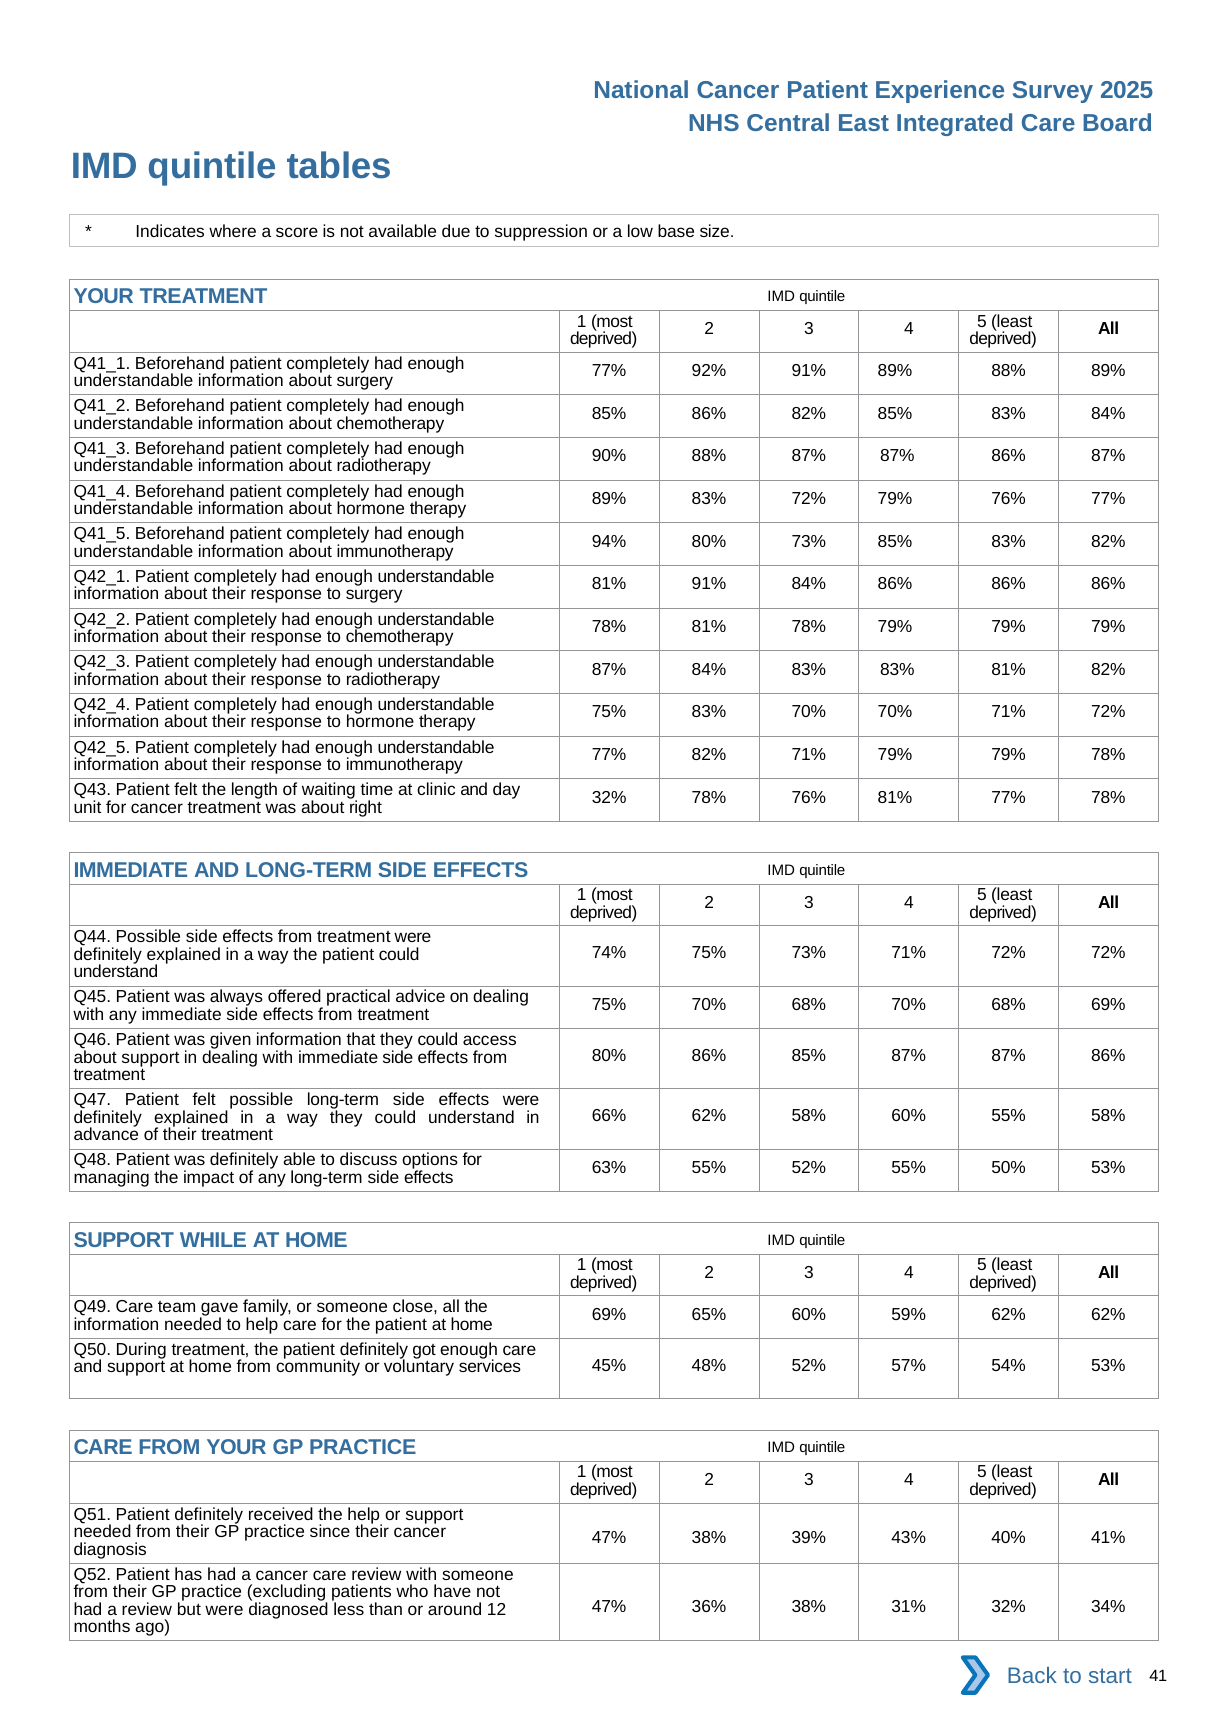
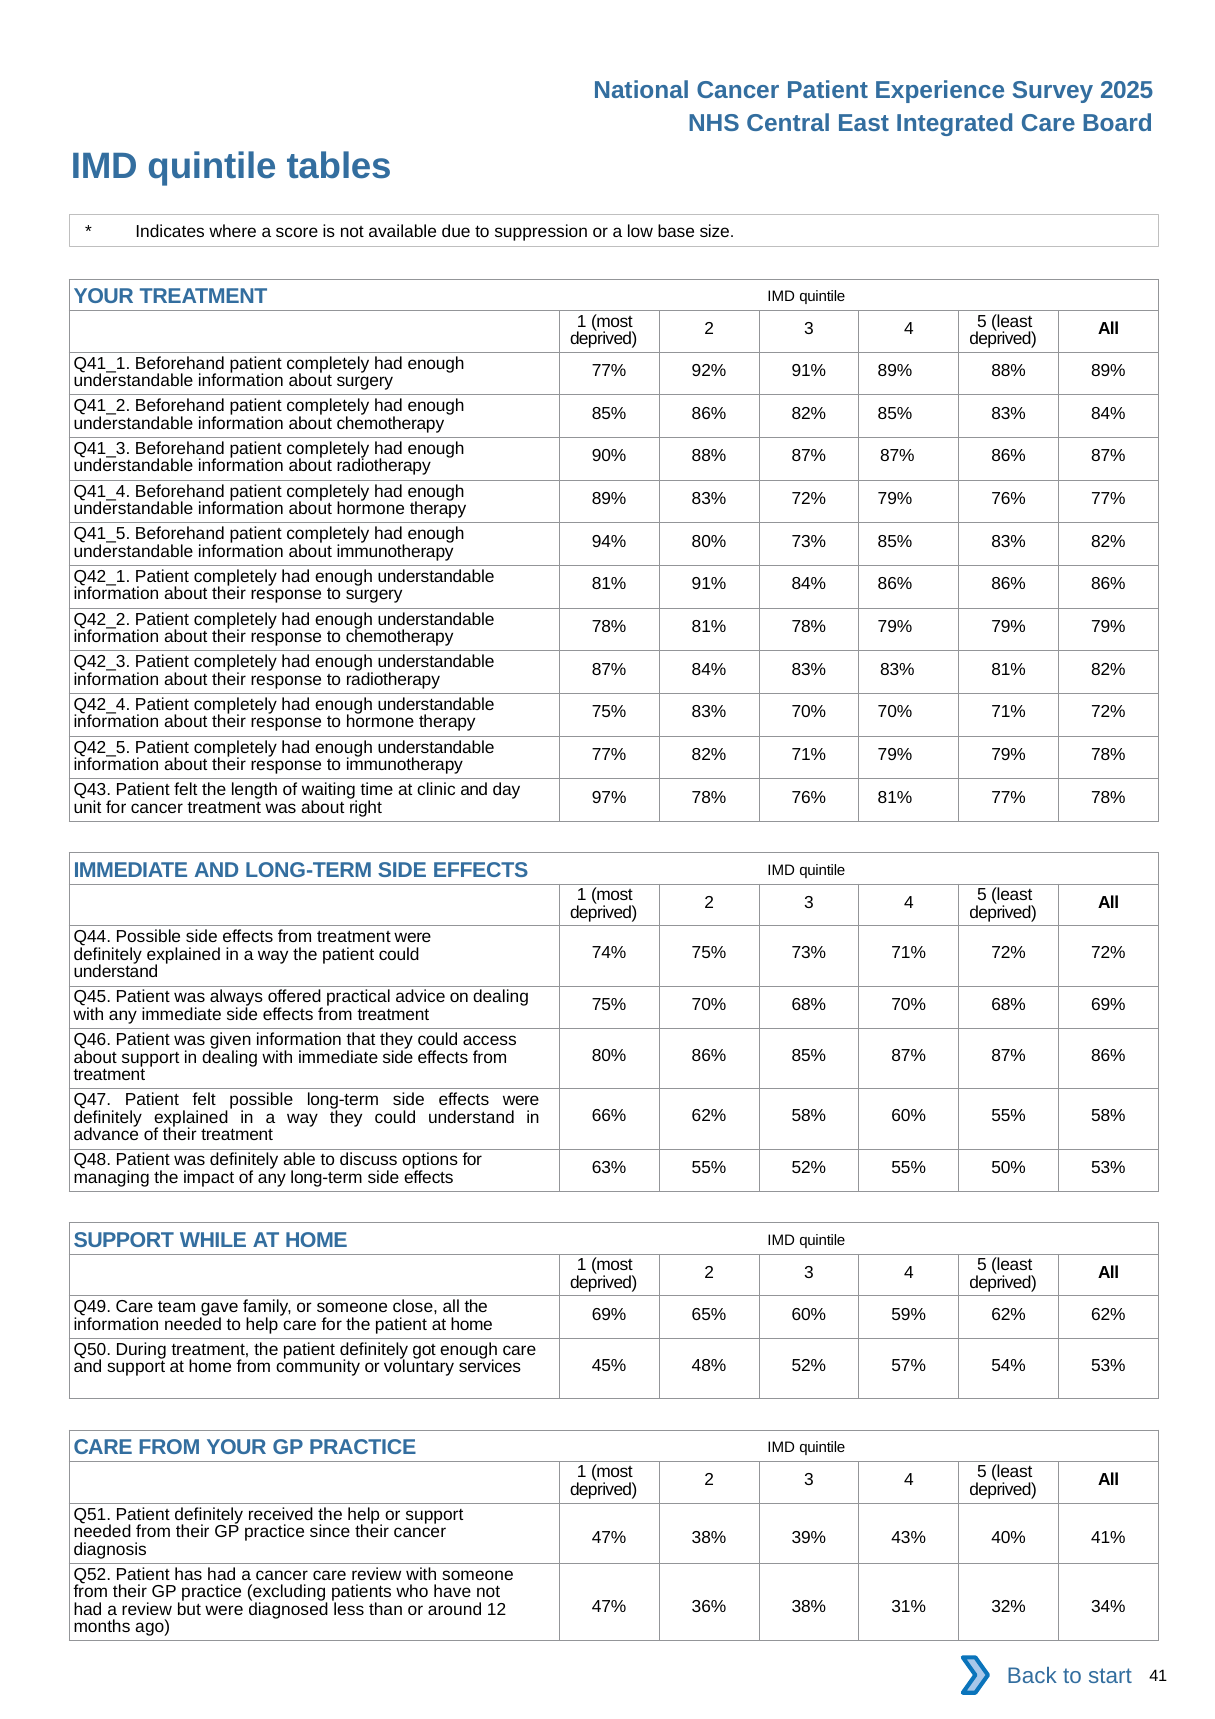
32%: 32% -> 97% (609, 797)
